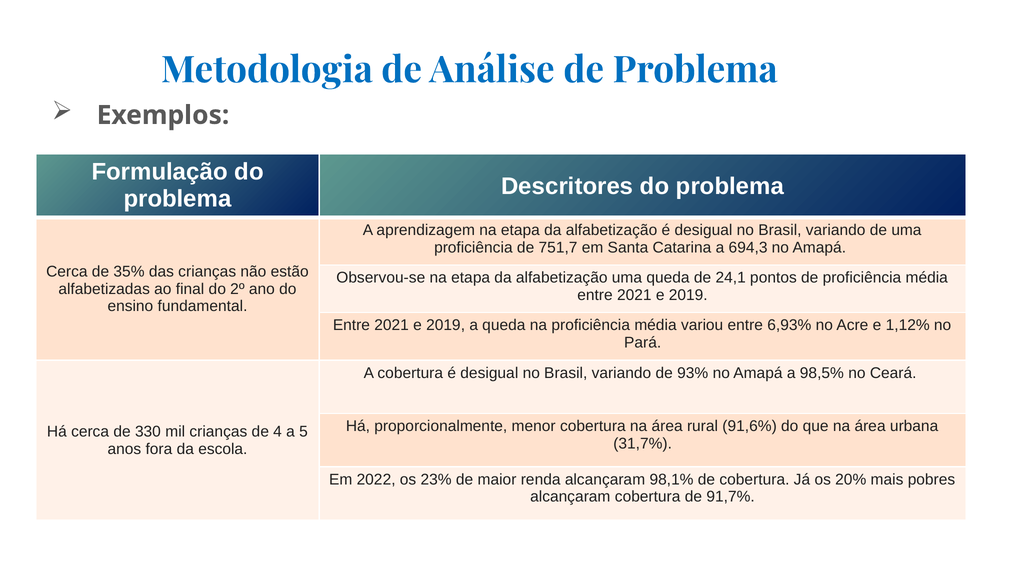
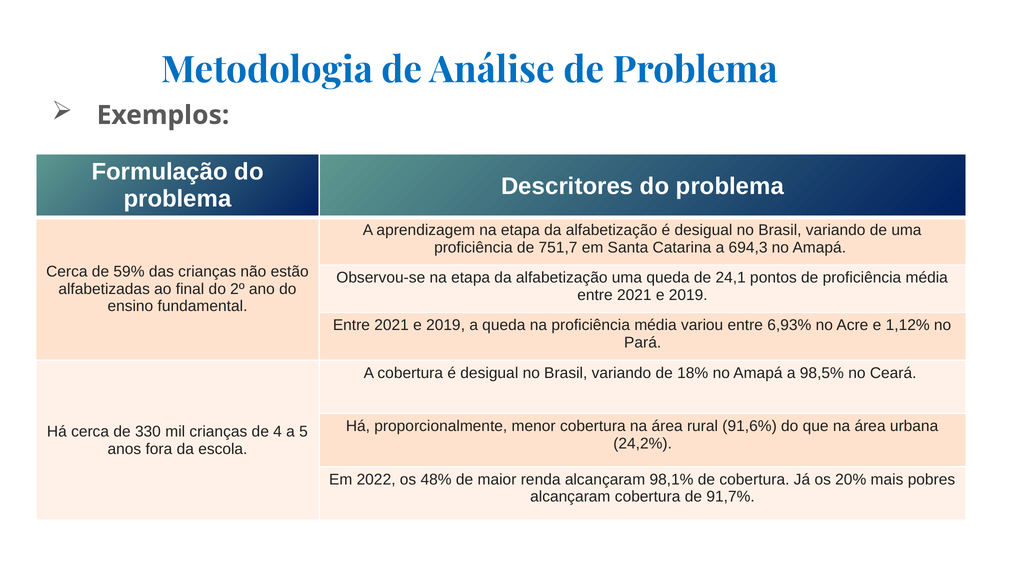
35%: 35% -> 59% (129, 272)
93%: 93% -> 18% (693, 373)
31,7%: 31,7% -> 24,2% (643, 443)
23%: 23% -> 48% (436, 479)
